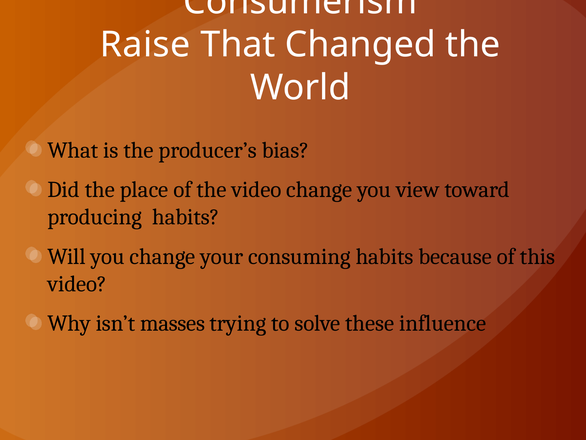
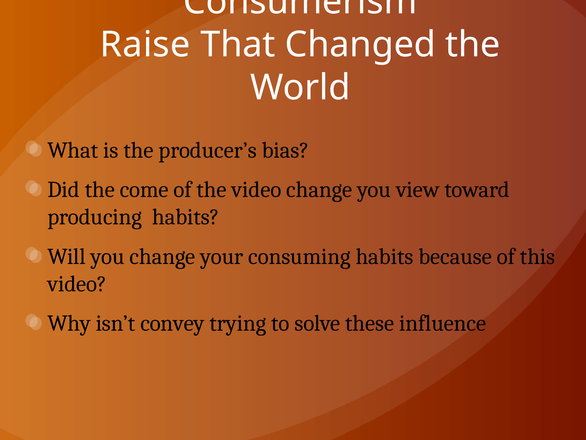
place: place -> come (144, 190)
masses: masses -> convey (172, 323)
